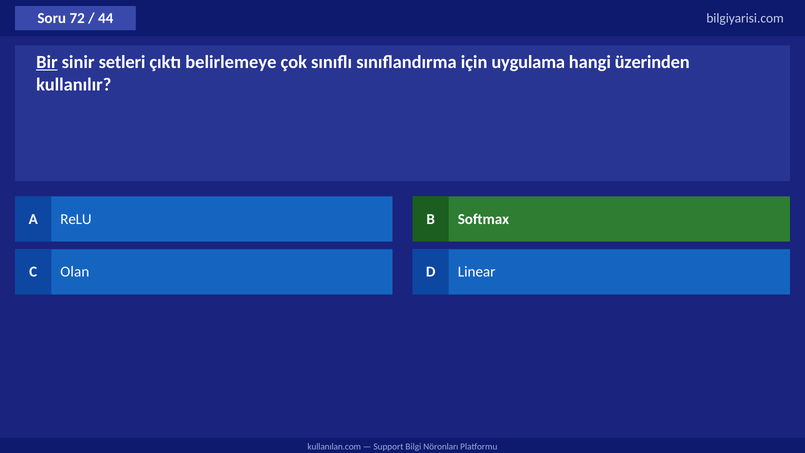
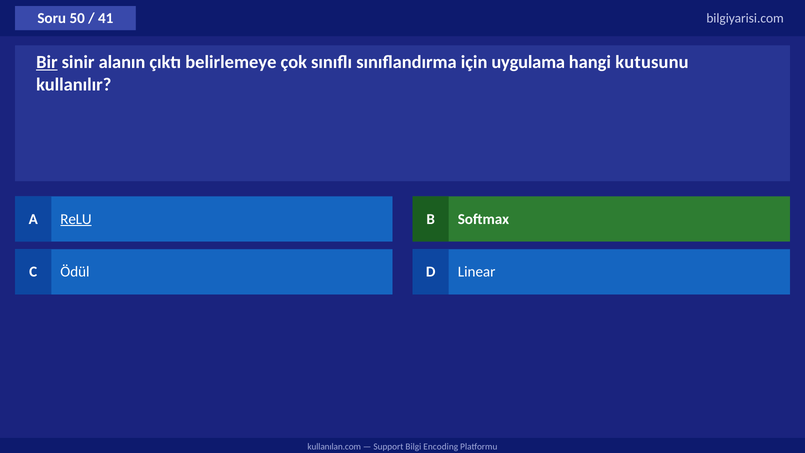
72: 72 -> 50 (77, 18)
44: 44 -> 41 (106, 18)
setleri: setleri -> alanın (122, 62)
üzerinden: üzerinden -> kutusunu (652, 62)
ReLU underline: none -> present (76, 219)
Olan: Olan -> Ödül (75, 272)
Nöronları: Nöronları -> Encoding (441, 447)
